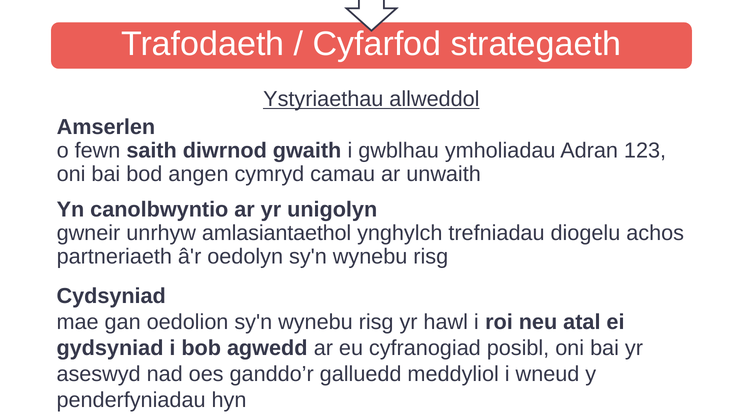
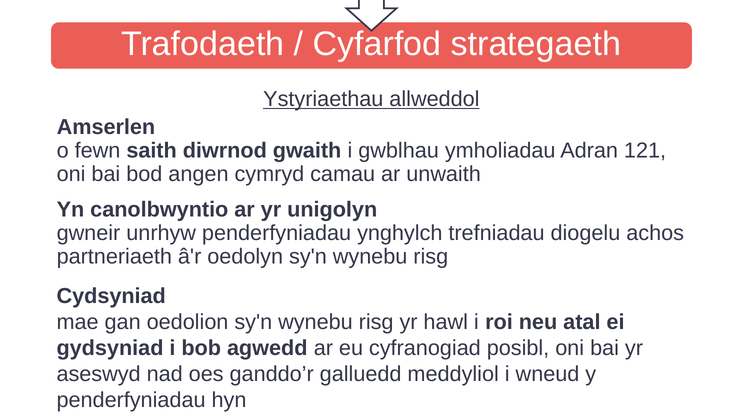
123: 123 -> 121 (645, 150)
unrhyw amlasiantaethol: amlasiantaethol -> penderfyniadau (277, 233)
